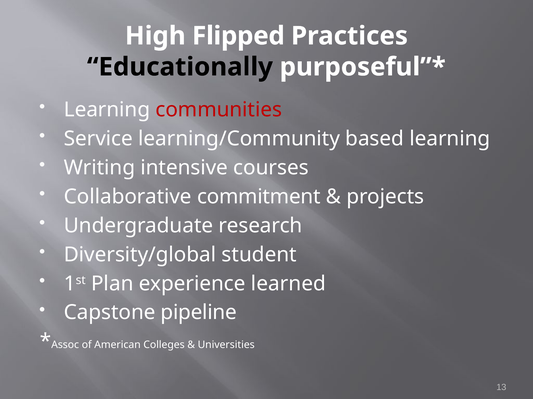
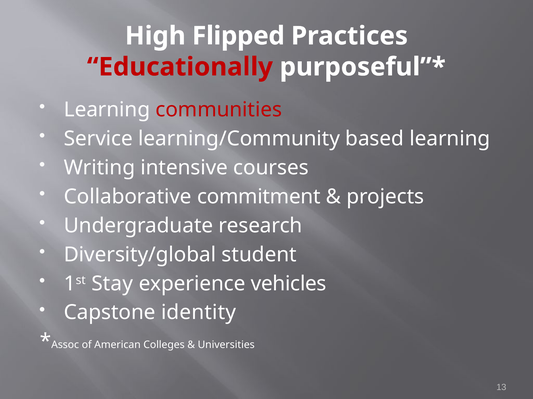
Educationally colour: black -> red (180, 67)
Plan: Plan -> Stay (112, 284)
learned: learned -> vehicles (289, 284)
pipeline: pipeline -> identity (199, 313)
